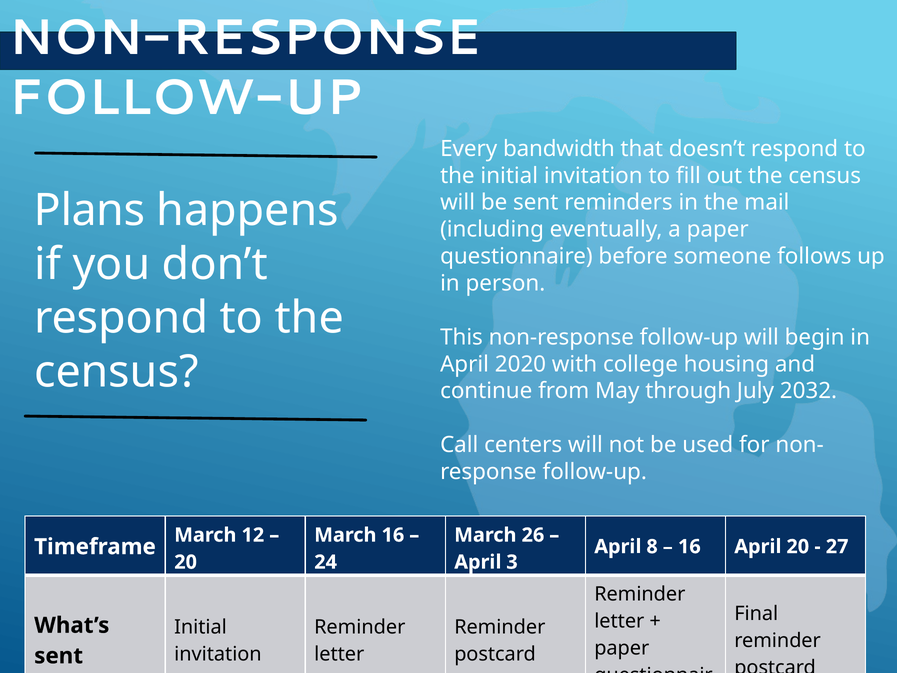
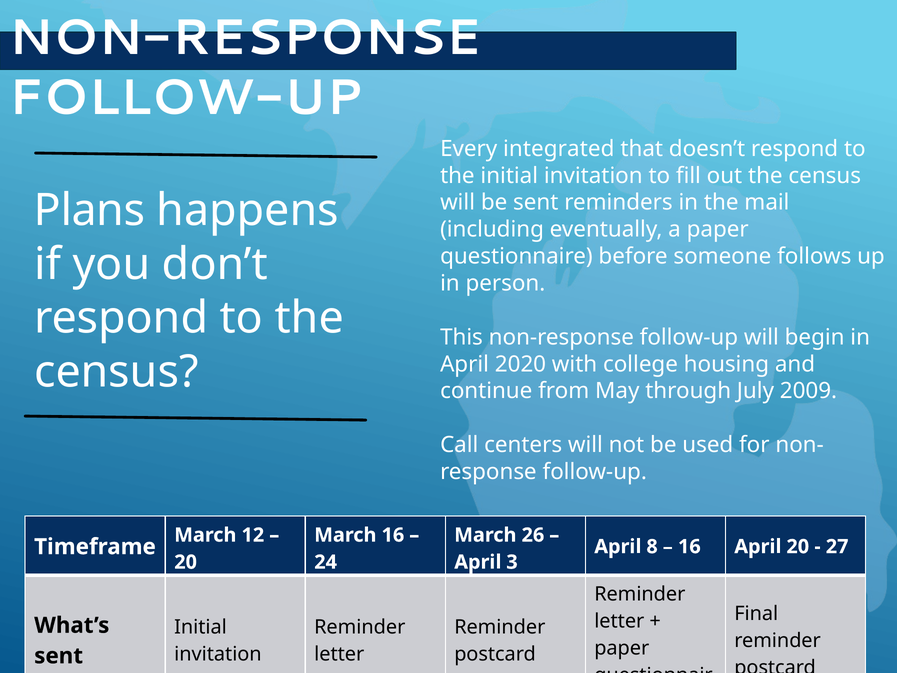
bandwidth: bandwidth -> integrated (559, 149)
2032: 2032 -> 2009 (808, 391)
